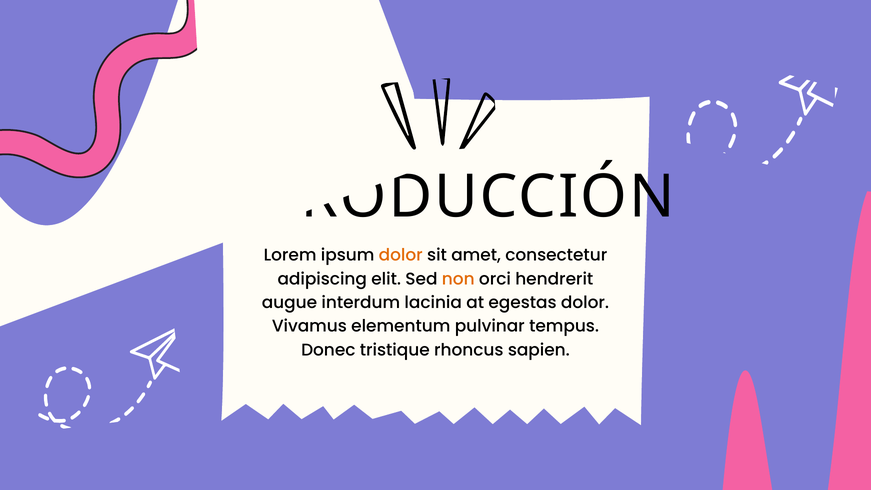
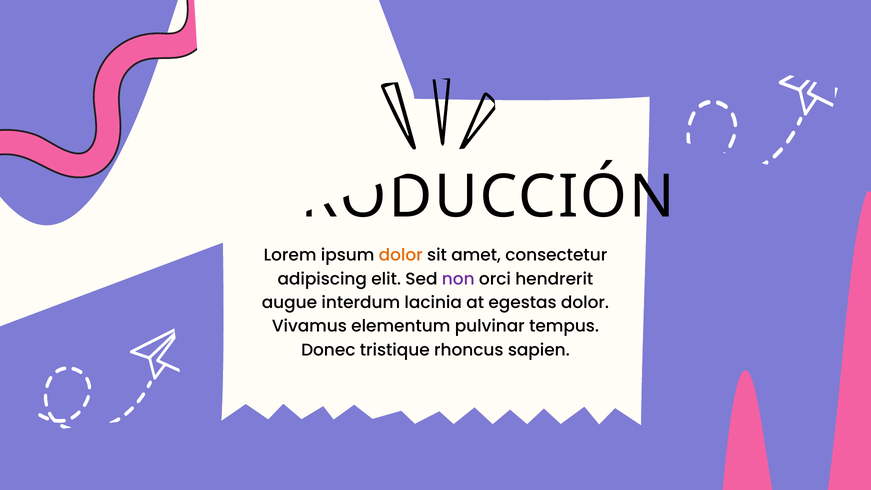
non colour: orange -> purple (458, 279)
